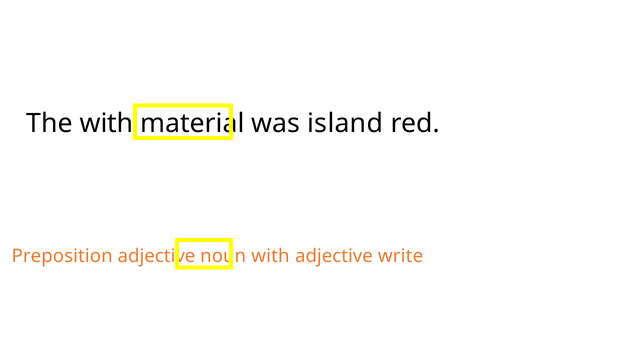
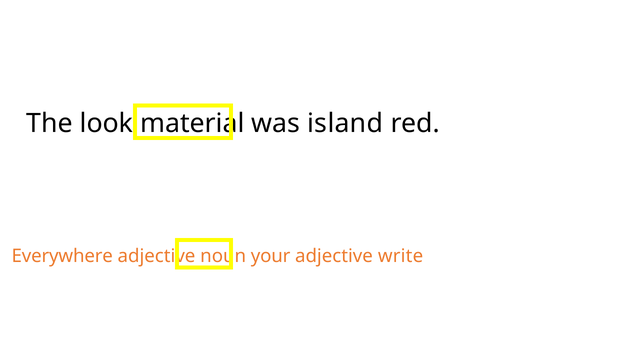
The with: with -> look (106, 124)
Preposition: Preposition -> Everywhere (62, 256)
with: with -> your (271, 256)
